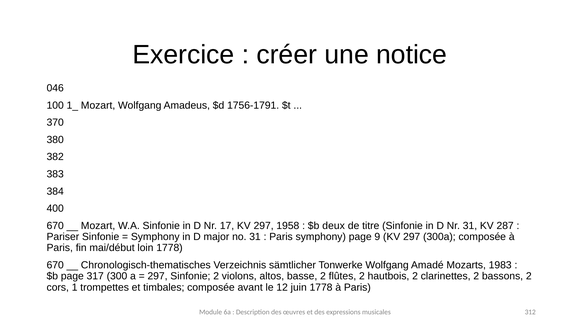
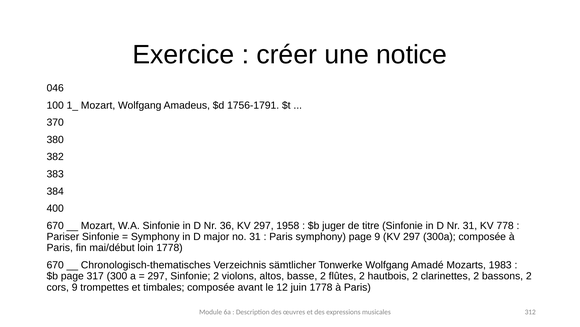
17: 17 -> 36 (227, 225)
deux: deux -> juger (334, 225)
287: 287 -> 778 (505, 225)
cors 1: 1 -> 9 (75, 287)
